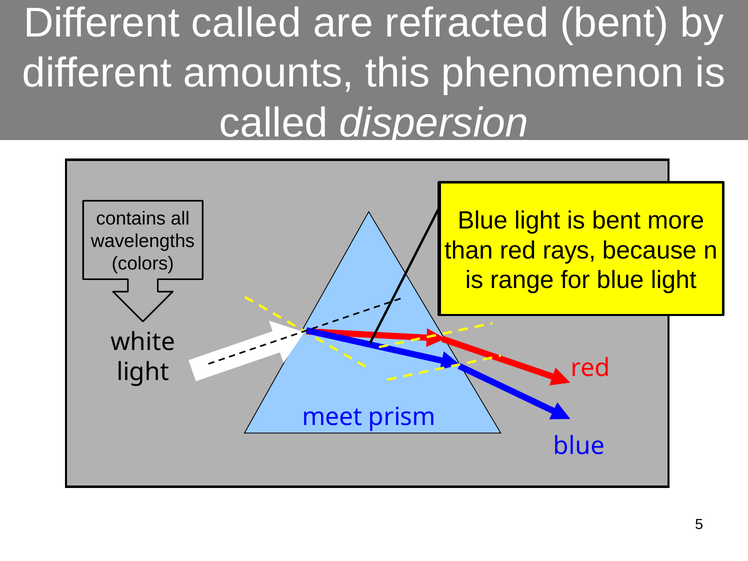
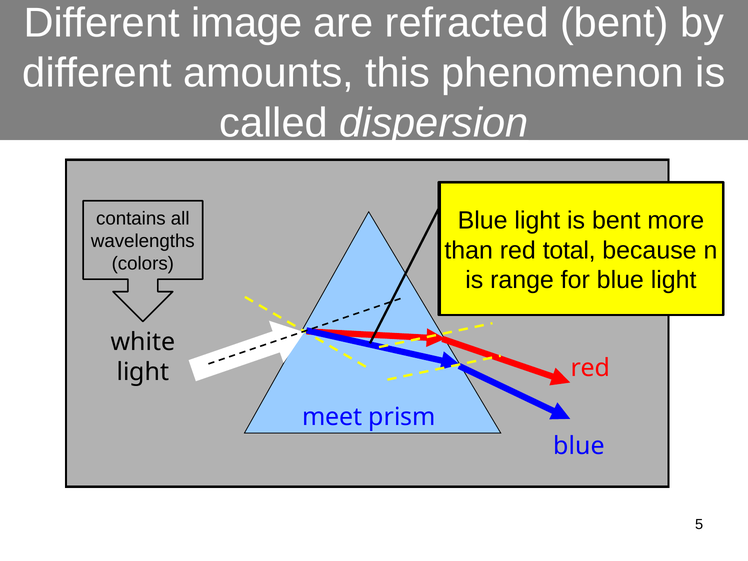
Different called: called -> image (247, 23)
rays: rays -> total (569, 250)
